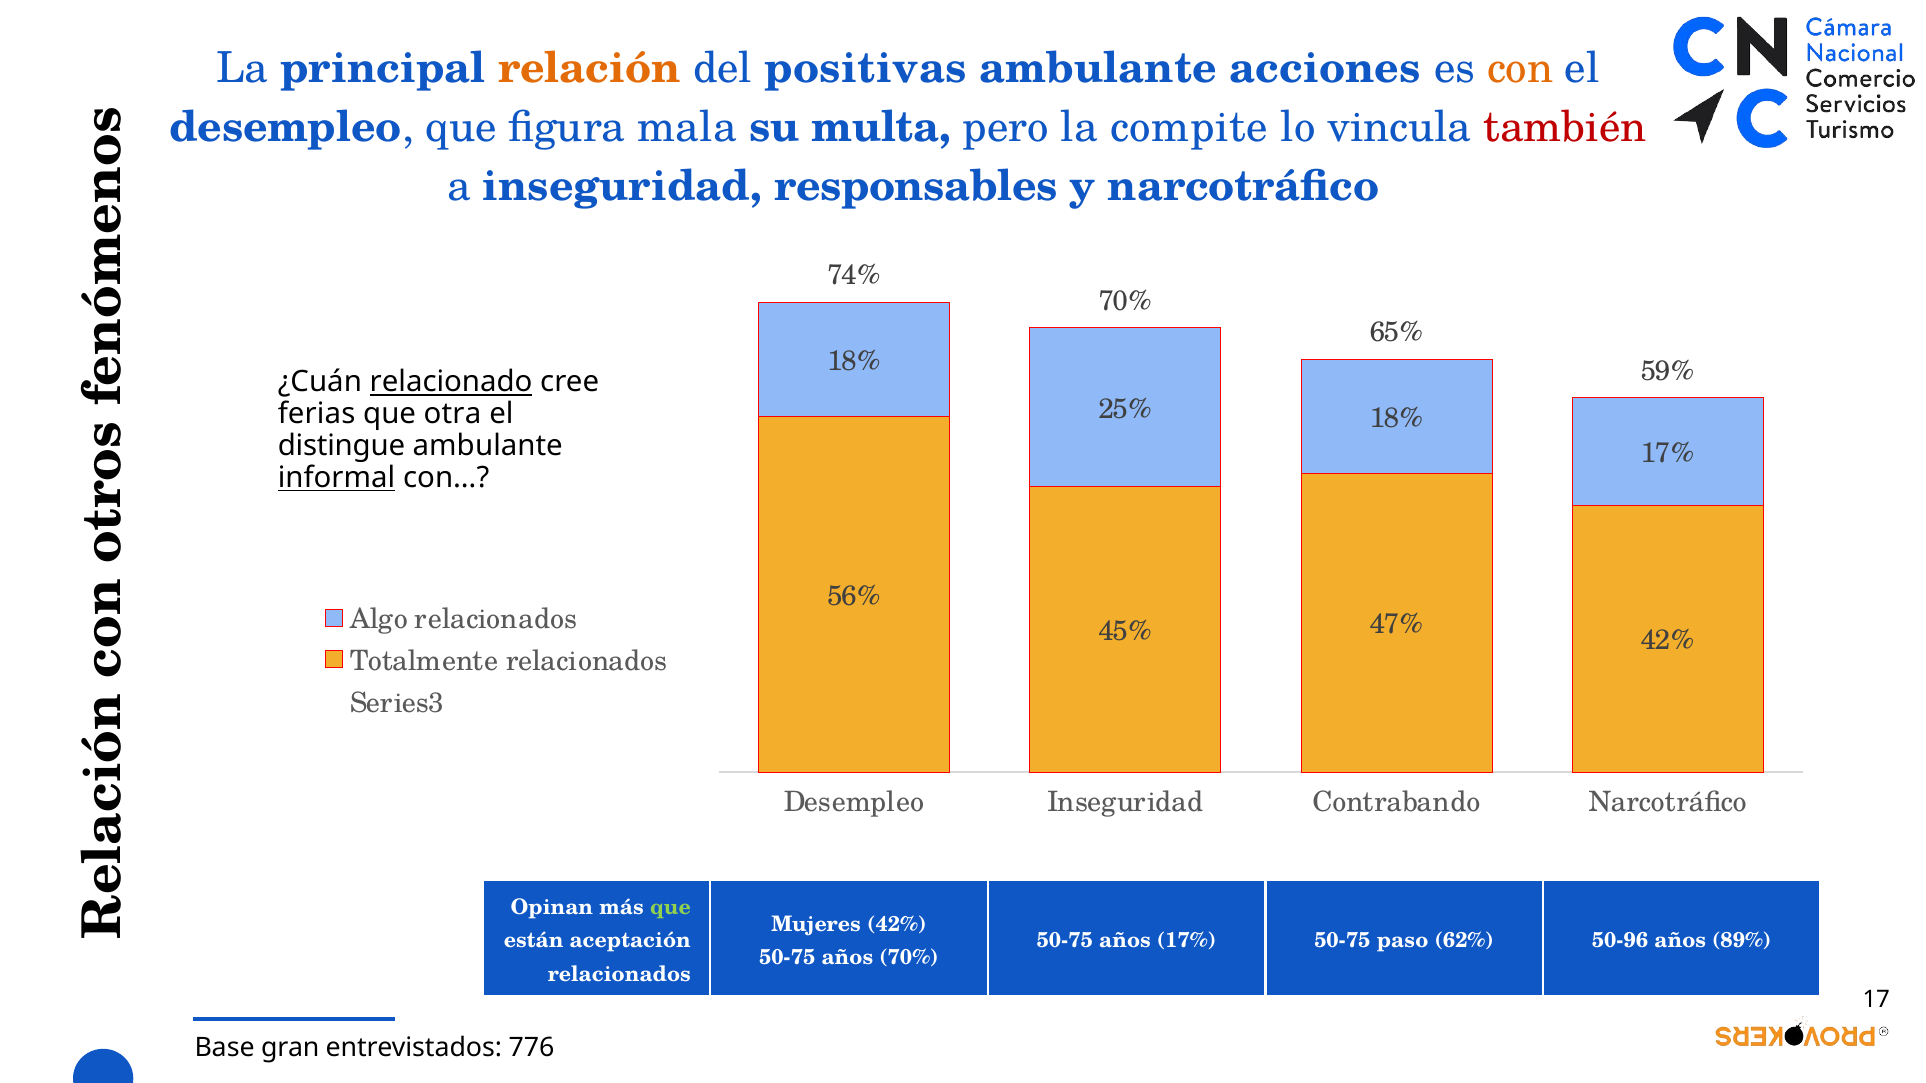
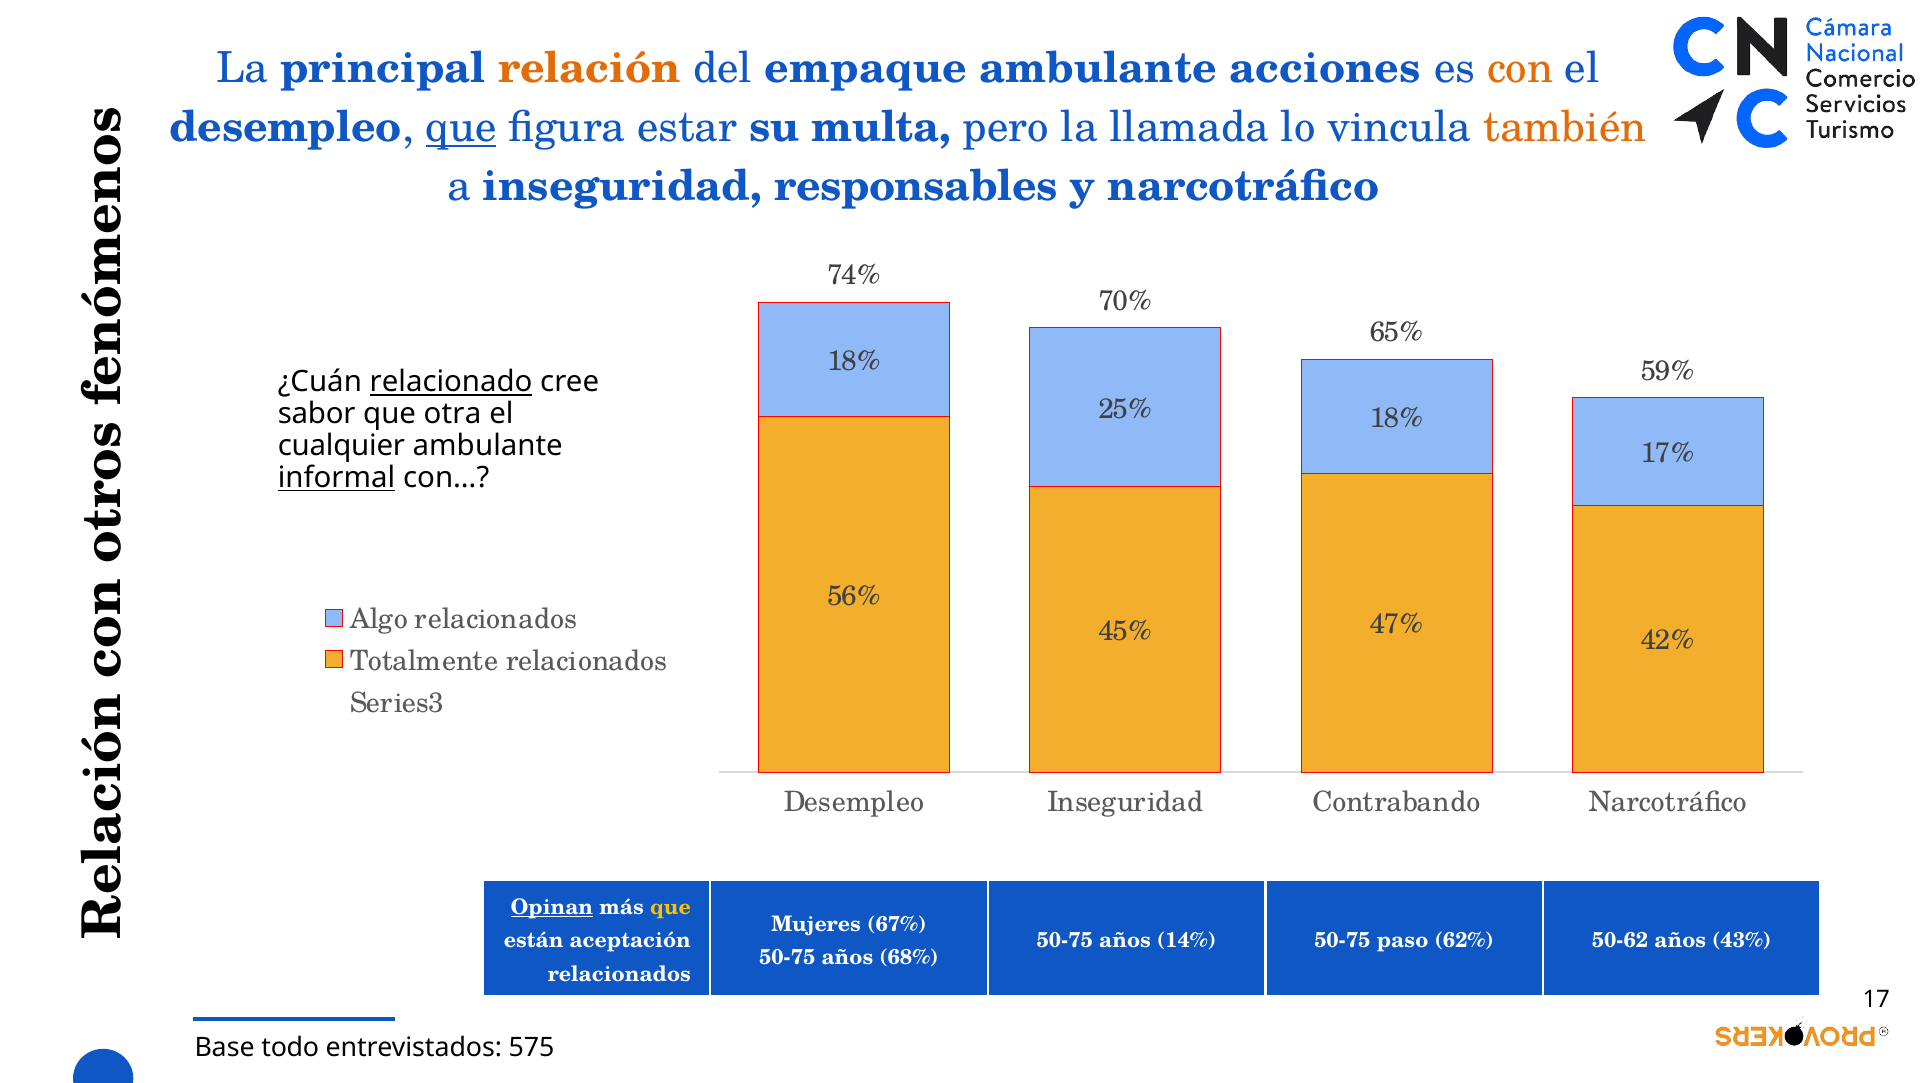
positivas: positivas -> empaque (866, 68)
que underline: none -> present (461, 128)
mala: mala -> estar (687, 128)
compite: compite -> llamada (1189, 128)
también colour: red -> orange (1565, 128)
ferias: ferias -> sabor (317, 414)
distingue: distingue -> cualquier (341, 446)
Opinan underline: none -> present (552, 908)
que colour: light green -> yellow (670, 908)
Mujeres 42%: 42% -> 67% (897, 924)
años 17%: 17% -> 14% (1187, 941)
50-96: 50-96 -> 50-62 (1620, 941)
89%: 89% -> 43% (1742, 941)
años 70%: 70% -> 68% (909, 958)
gran: gran -> todo (290, 1048)
776: 776 -> 575 (532, 1048)
